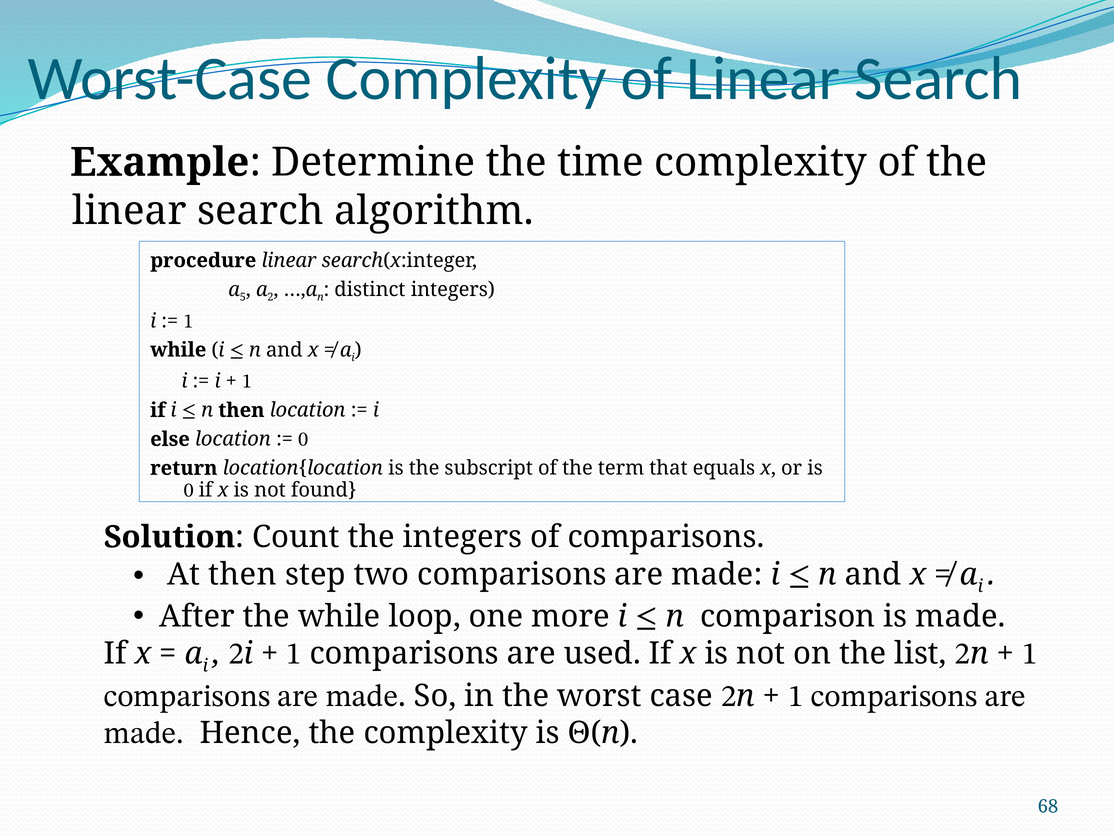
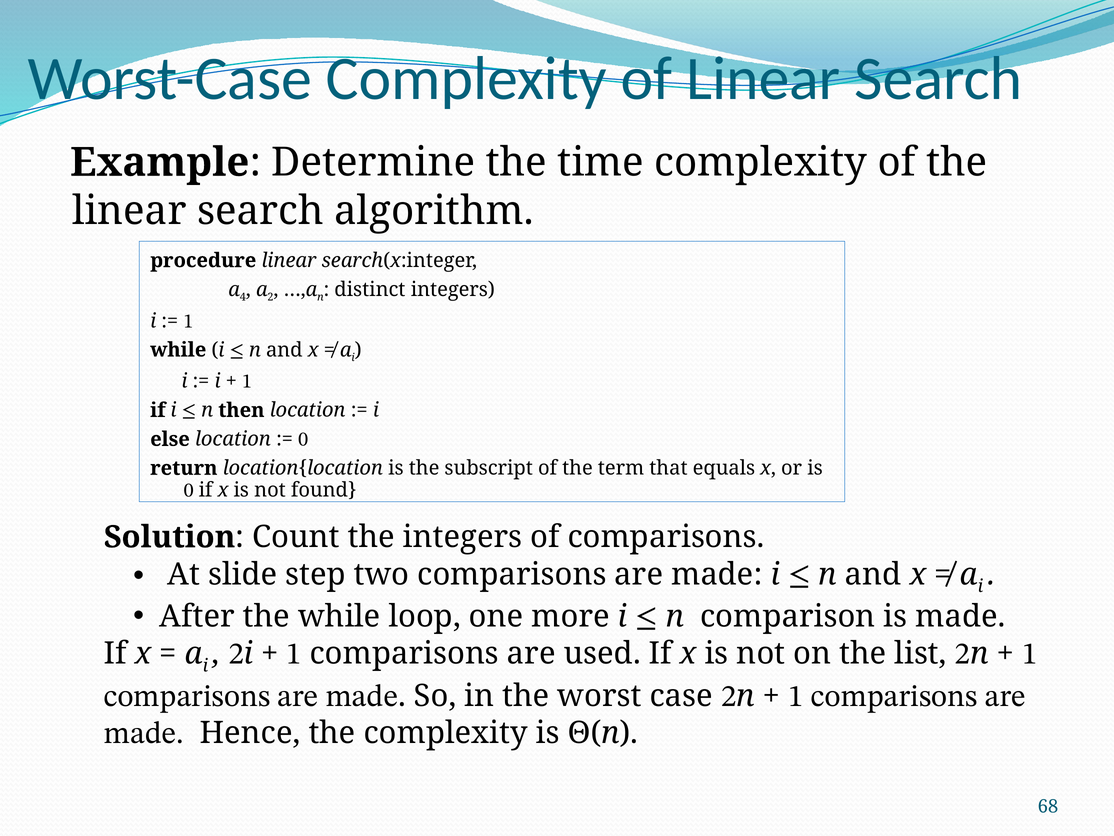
5: 5 -> 4 (243, 297)
At then: then -> slide (243, 574)
